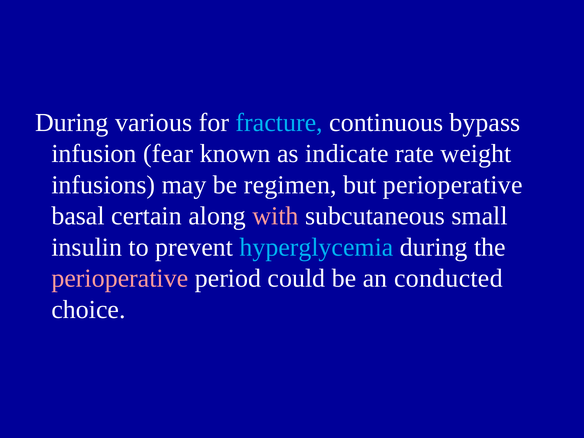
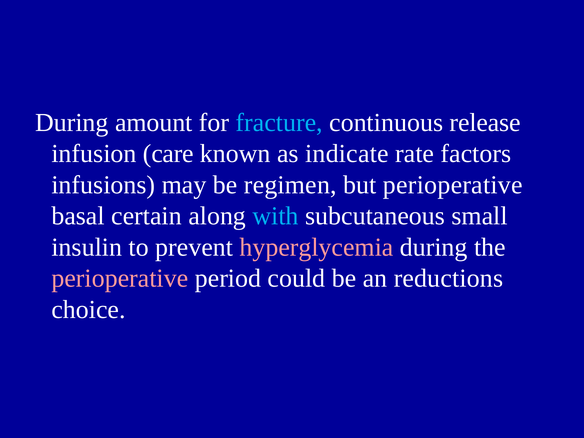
various: various -> amount (154, 123)
bypass: bypass -> release (485, 123)
fear: fear -> care (168, 154)
weight: weight -> factors (476, 154)
with colour: pink -> light blue (276, 216)
hyperglycemia colour: light blue -> pink (316, 247)
conducted: conducted -> reductions (448, 278)
